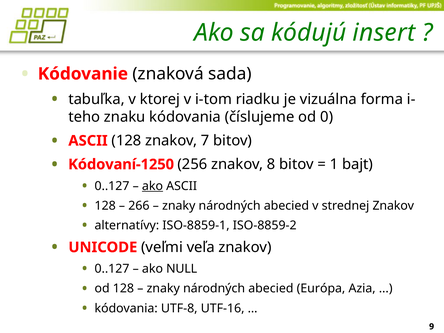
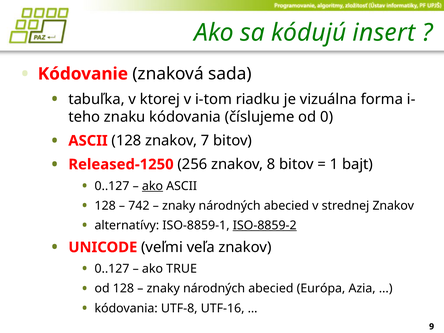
Kódovaní-1250: Kódovaní-1250 -> Released-1250 (121, 164)
266: 266 -> 742 (139, 206)
ISO-8859-2 underline: none -> present (265, 225)
NULL: NULL -> TRUE (182, 269)
